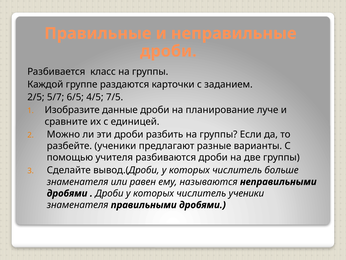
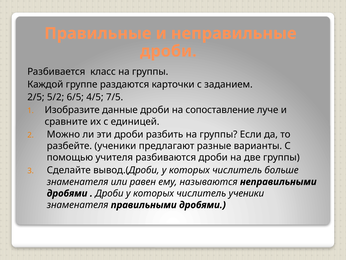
5/7: 5/7 -> 5/2 (56, 97)
планирование: планирование -> сопоставление (220, 110)
